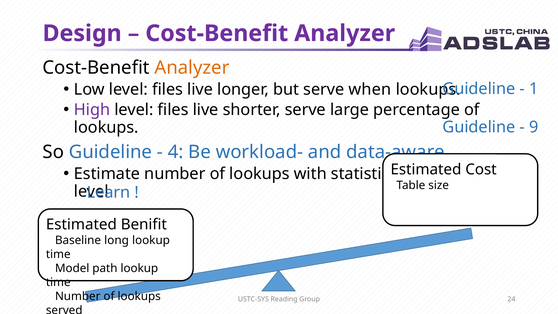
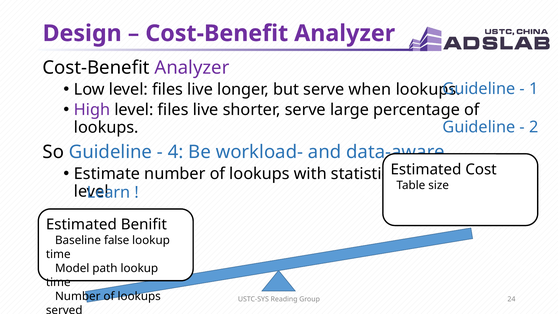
Analyzer colour: orange -> purple (192, 68)
9: 9 -> 2 (534, 127)
long: long -> false (117, 240)
